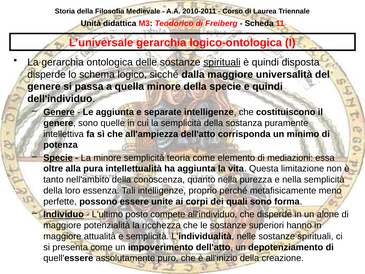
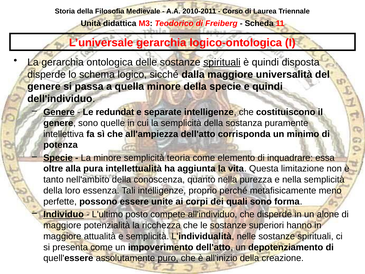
Le aggiunta: aggiunta -> redundat (115, 112)
mediazioni: mediazioni -> inquadrare (290, 158)
puro underline: none -> present (168, 258)
